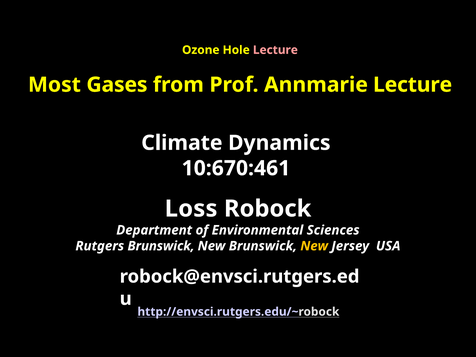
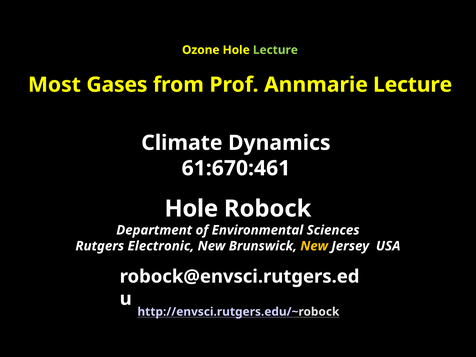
Lecture colour: pink -> light green (275, 50)
10:670:461: 10:670:461 -> 61:670:461 (236, 168)
Loss: Loss -> Hole (191, 209)
Rutgers Brunswick: Brunswick -> Electronic (161, 246)
